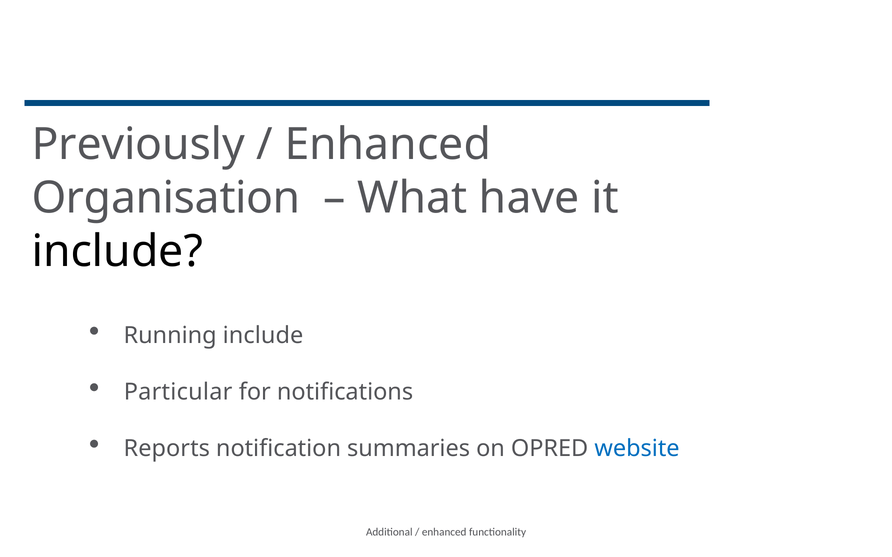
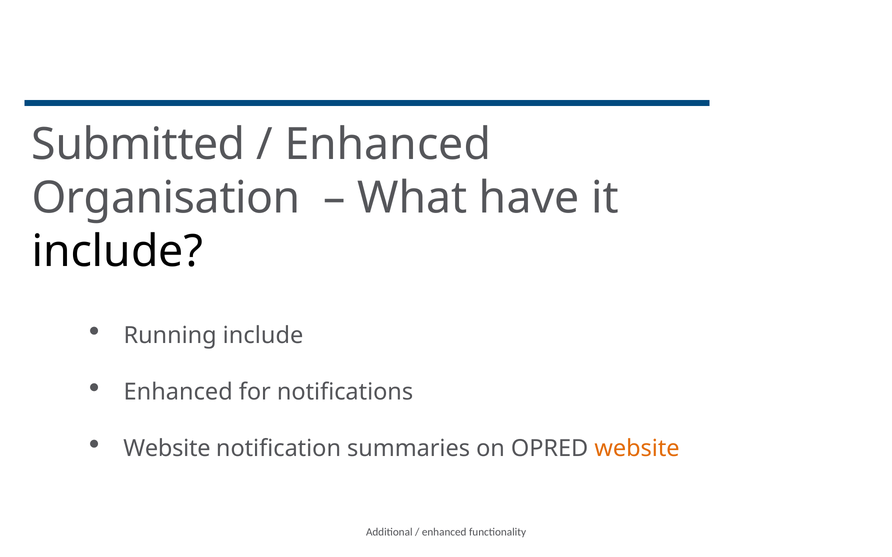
Previously: Previously -> Submitted (138, 145)
Particular: Particular -> Enhanced (178, 392)
Reports: Reports -> Website (167, 449)
website colour: blue -> orange (637, 449)
